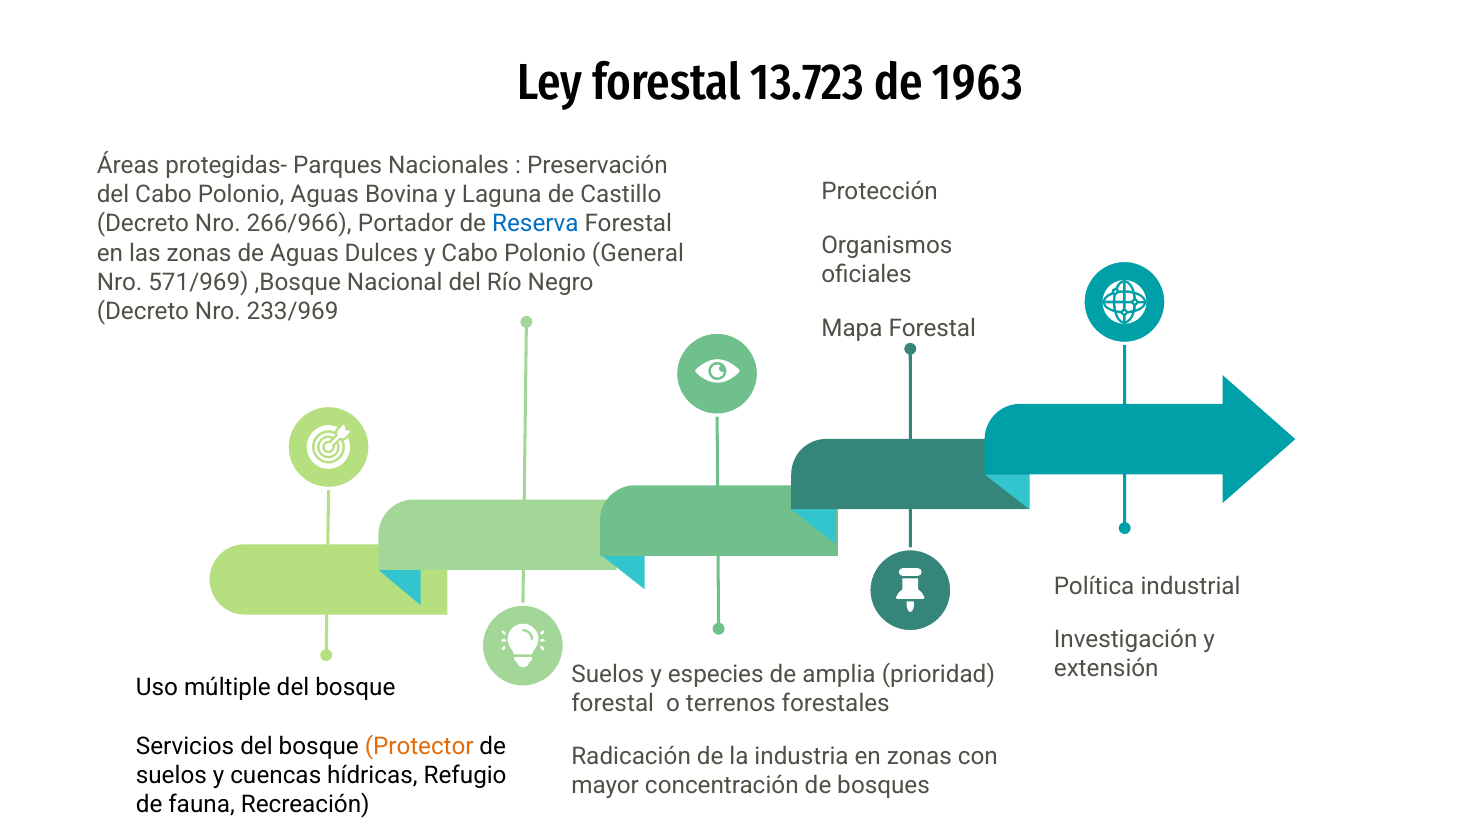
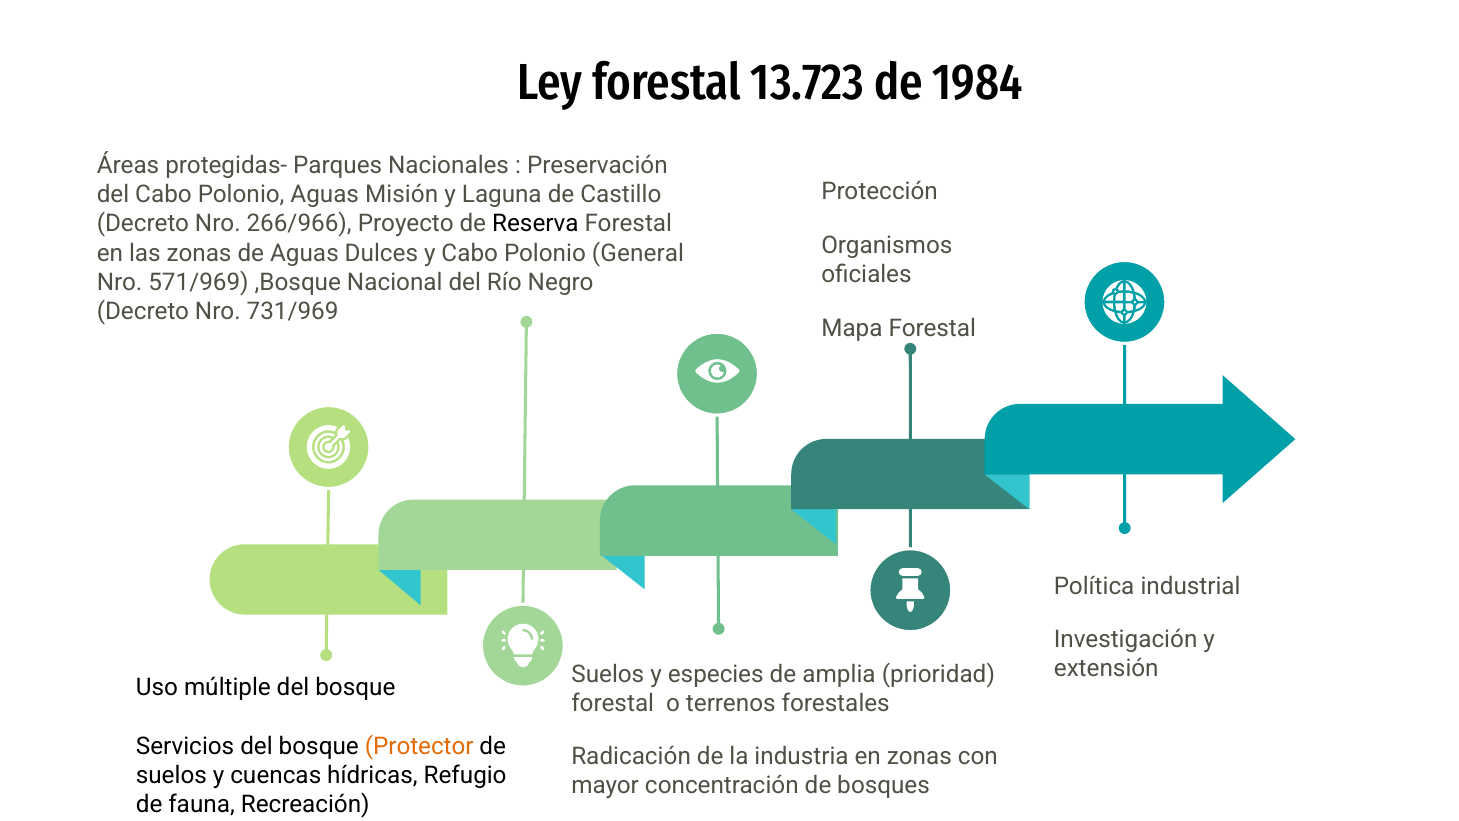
1963: 1963 -> 1984 (978, 83)
Bovina: Bovina -> Misión (402, 195)
Portador: Portador -> Proyecto (406, 224)
Reserva colour: blue -> black (535, 224)
233/969: 233/969 -> 731/969 (293, 311)
